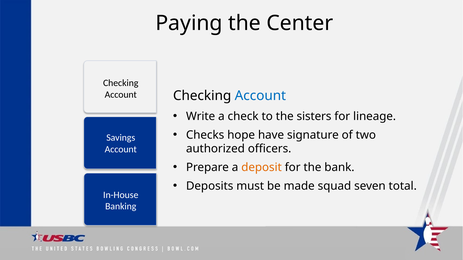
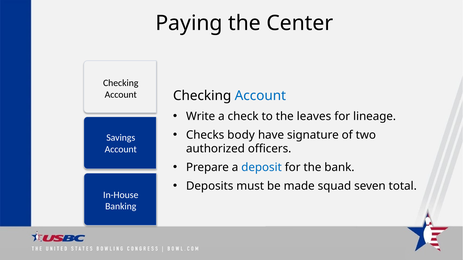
sisters: sisters -> leaves (314, 117)
hope: hope -> body (241, 135)
deposit colour: orange -> blue (262, 168)
